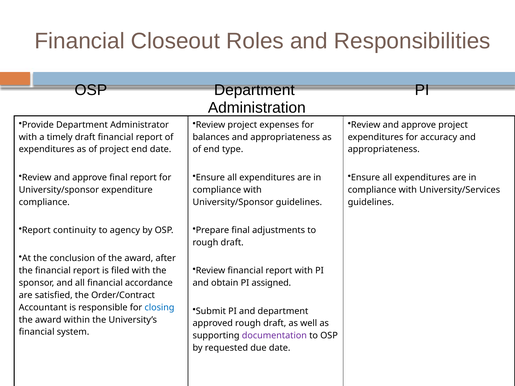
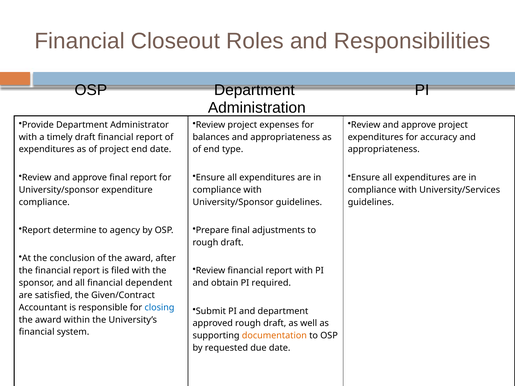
continuity: continuity -> determine (75, 230)
accordance: accordance -> dependent (149, 283)
assigned: assigned -> required (271, 283)
Order/Contract: Order/Contract -> Given/Contract (123, 295)
documentation colour: purple -> orange (274, 336)
